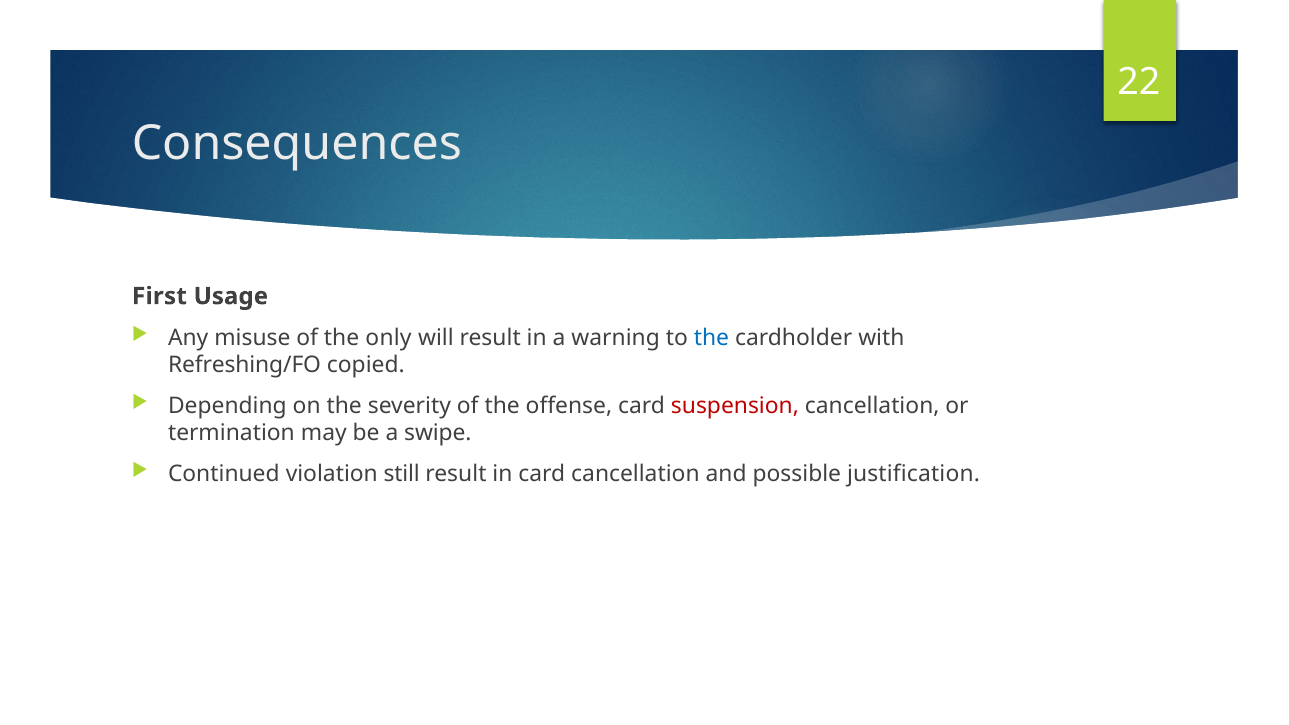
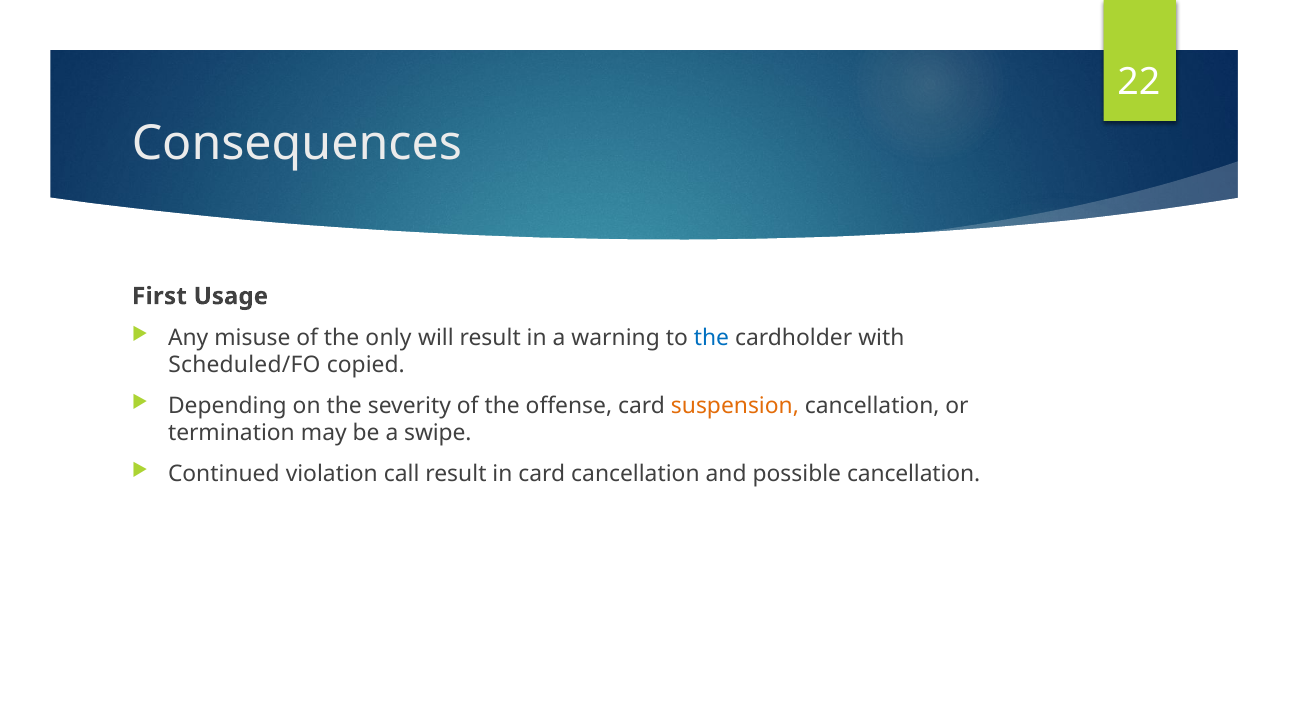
Refreshing/FO: Refreshing/FO -> Scheduled/FO (244, 365)
suspension colour: red -> orange (735, 406)
still: still -> call (402, 474)
possible justification: justification -> cancellation (914, 474)
